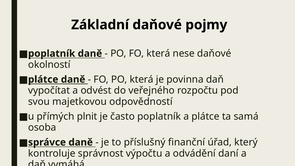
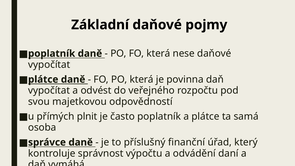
okolností: okolností -> vypočítat (49, 65)
